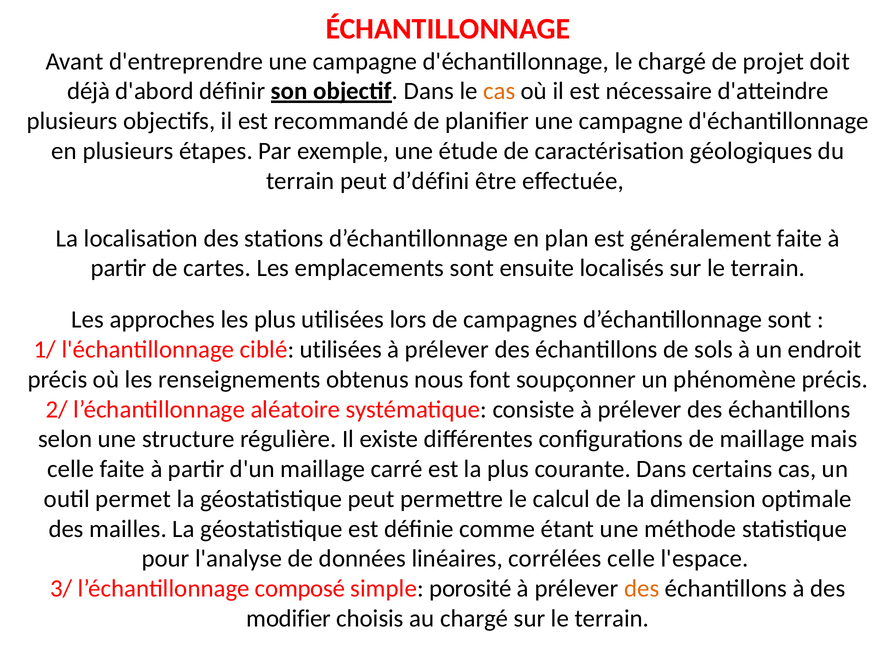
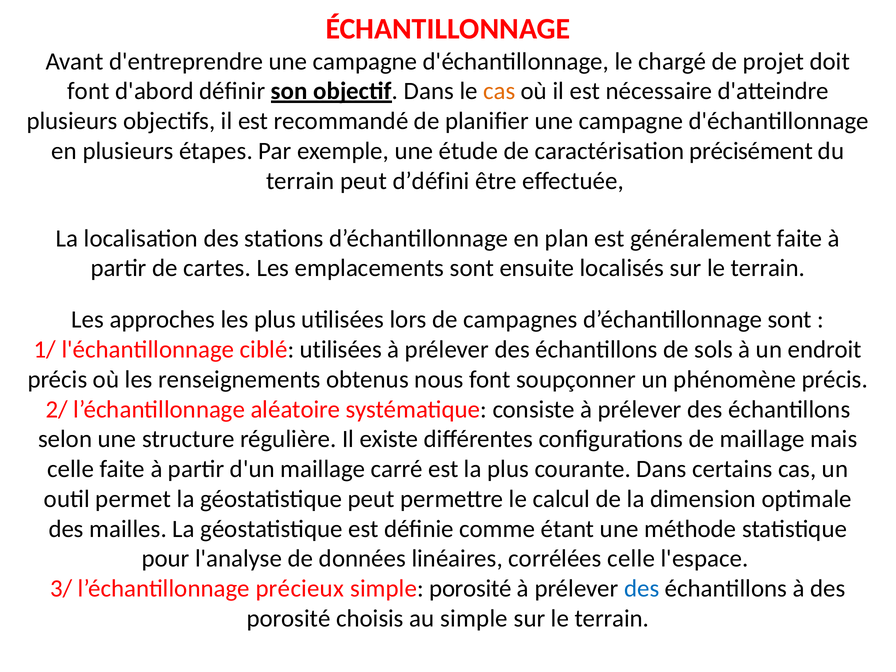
déjà: déjà -> font (88, 91)
géologiques: géologiques -> précisément (751, 151)
composé: composé -> précieux (300, 589)
des colour: orange -> blue (642, 589)
modifier: modifier -> porosité (289, 618)
au chargé: chargé -> simple (474, 618)
